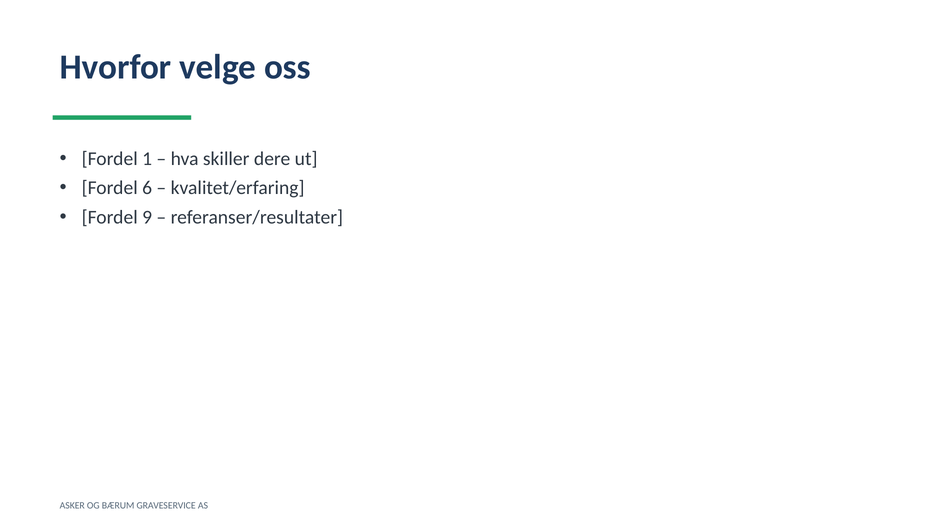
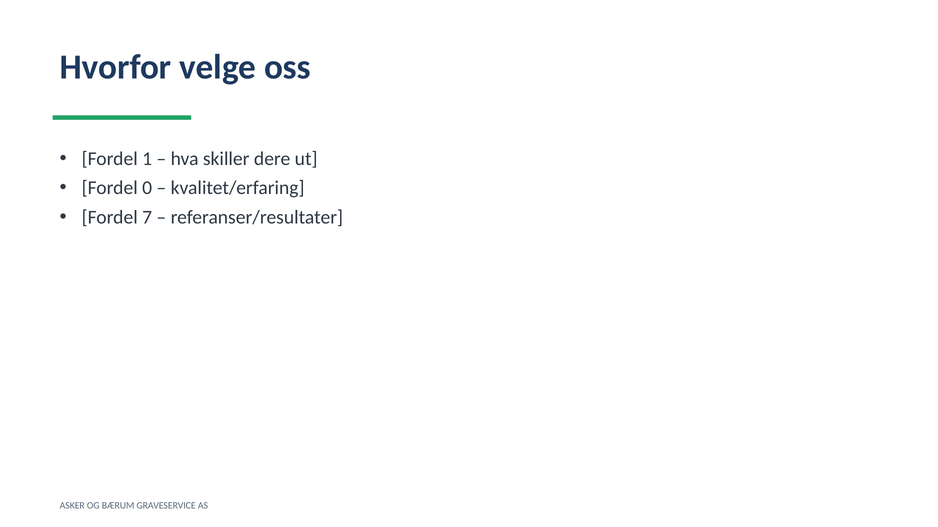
6: 6 -> 0 (147, 188)
9: 9 -> 7 (147, 218)
